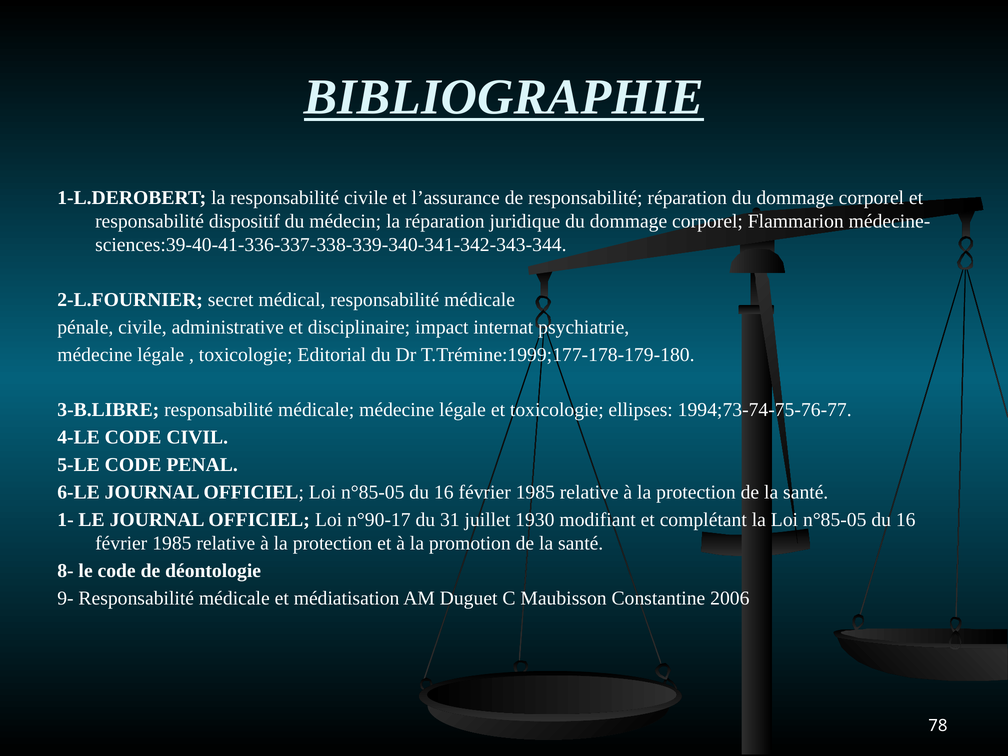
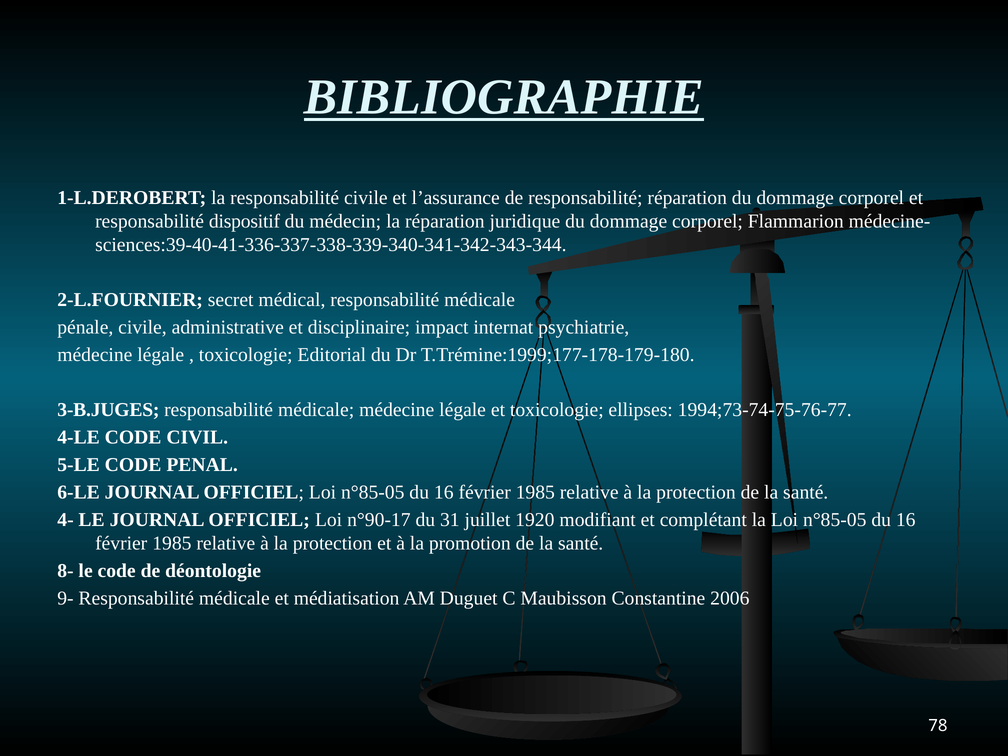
3-B.LIBRE: 3-B.LIBRE -> 3-B.JUGES (108, 410)
1-: 1- -> 4- (66, 520)
1930: 1930 -> 1920 (535, 520)
